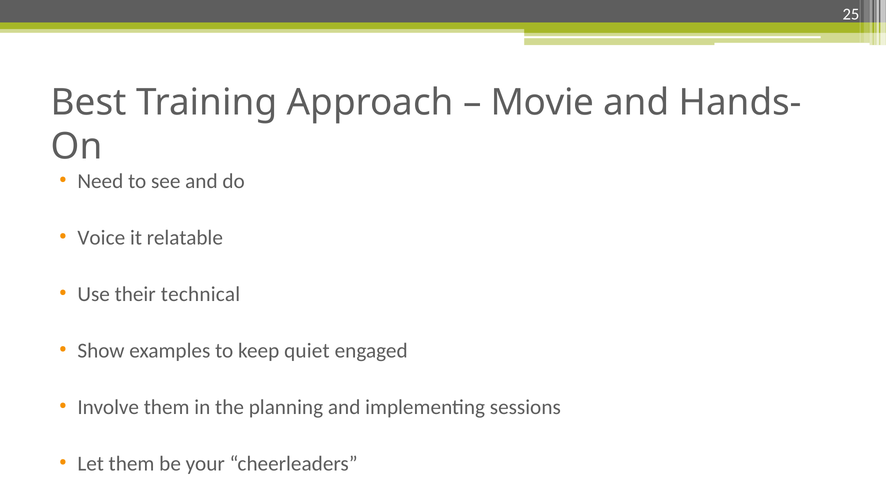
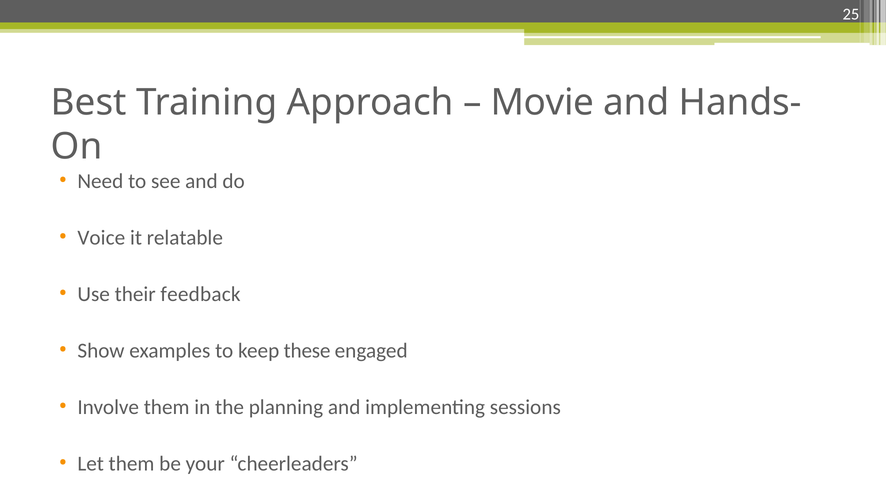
technical: technical -> feedback (201, 294)
quiet: quiet -> these (307, 350)
